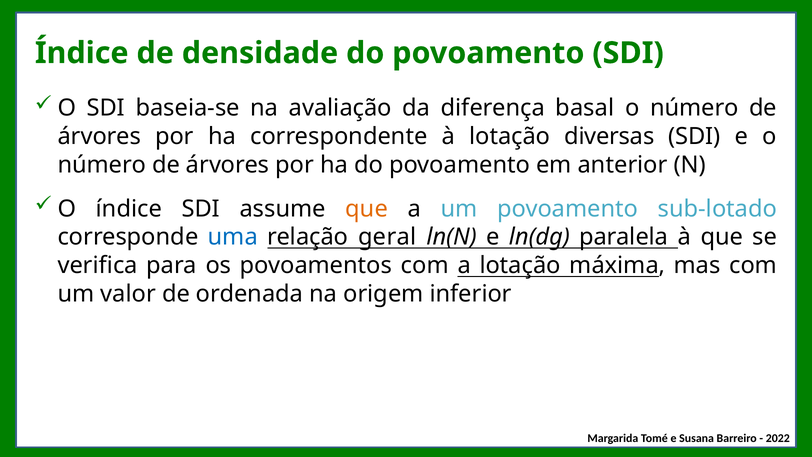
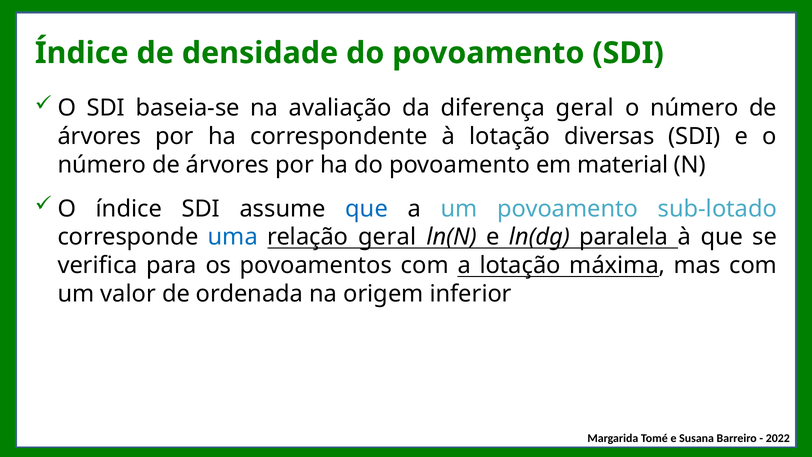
diferença basal: basal -> geral (585, 108)
anterior: anterior -> material (623, 165)
que colour: orange -> blue (367, 209)
